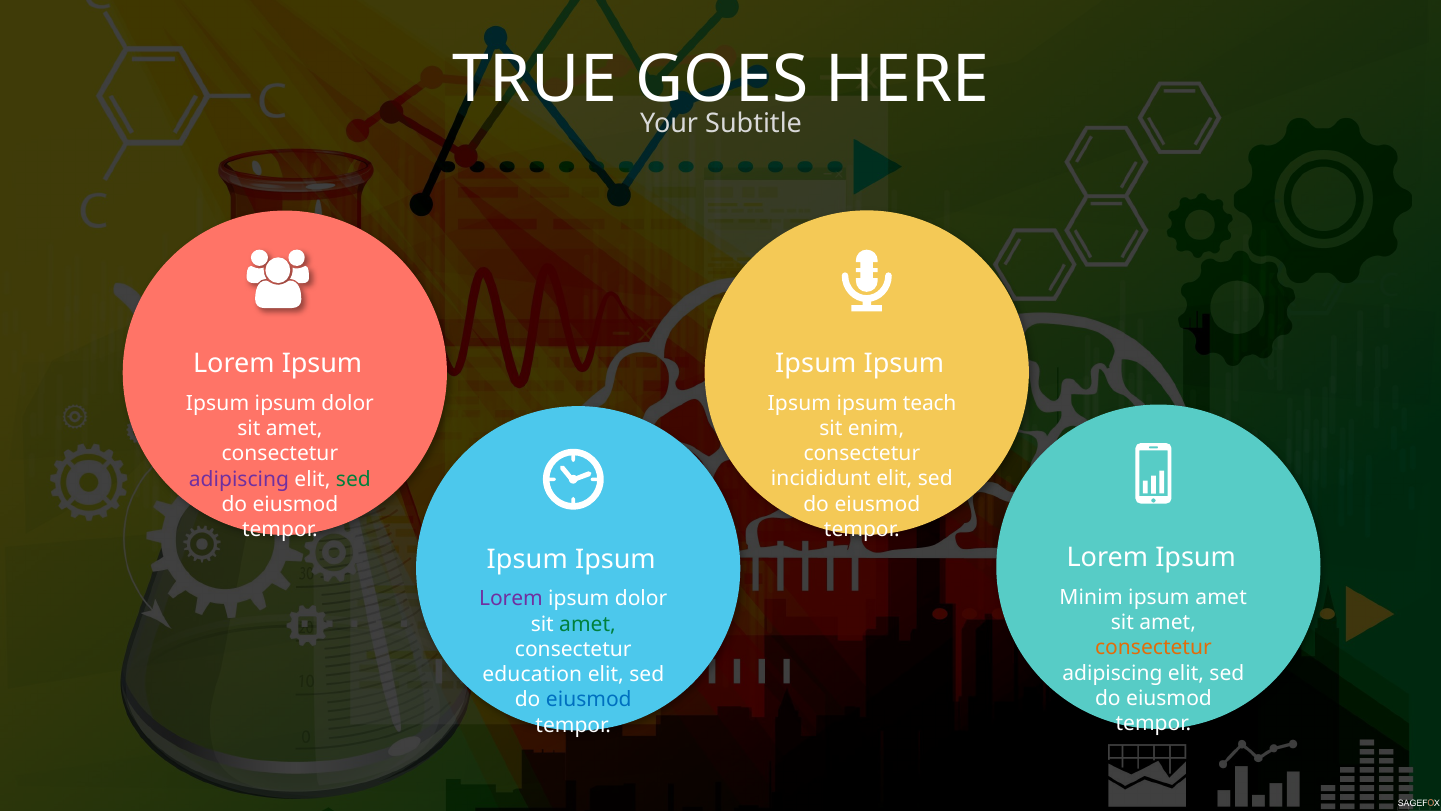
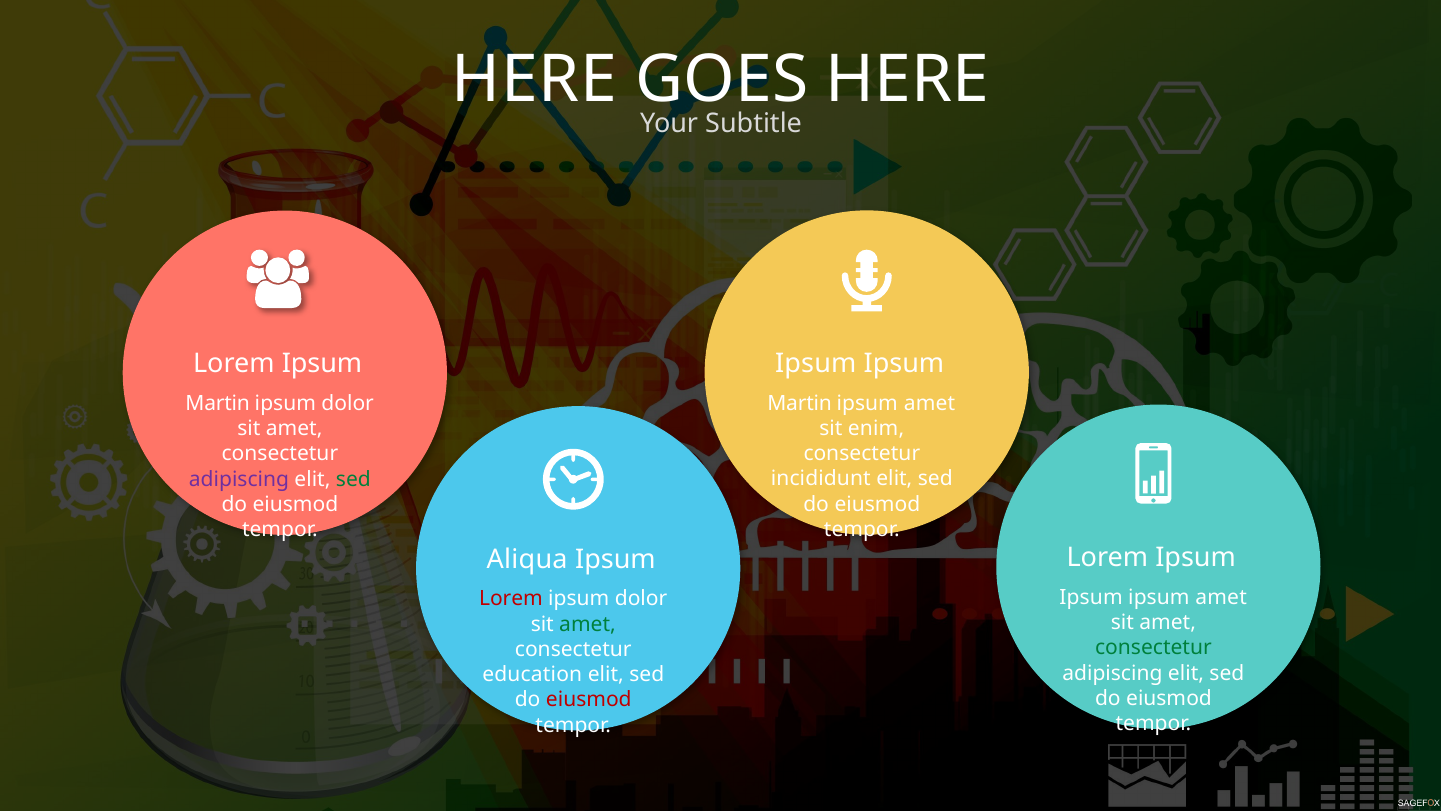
TRUE: TRUE -> HERE (535, 80)
Ipsum: Ipsum -> Martin (800, 403)
teach: teach -> amet (930, 403)
Ipsum: Ipsum -> Martin (218, 403)
Ipsum: Ipsum -> Aliqua (527, 559)
Minim: Minim -> Ipsum (1091, 597)
Lorem colour: purple -> red (511, 599)
consectetur colour: orange -> green (1153, 647)
eiusmod colour: blue -> red (589, 700)
